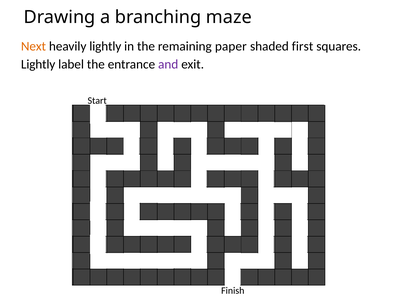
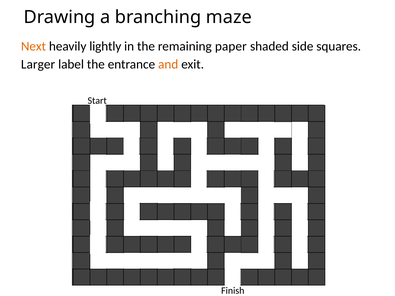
first: first -> side (303, 46)
Lightly: Lightly -> Larger (38, 64)
and colour: purple -> orange (168, 64)
